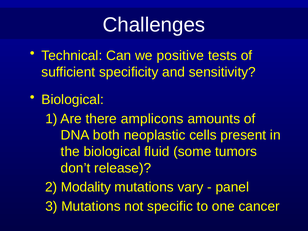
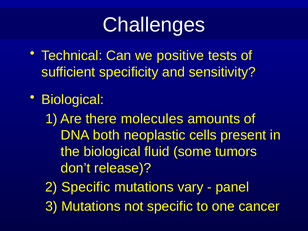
amplicons: amplicons -> molecules (152, 119)
2 Modality: Modality -> Specific (86, 187)
